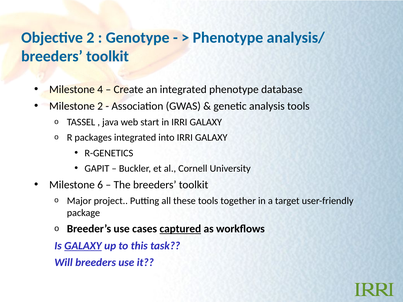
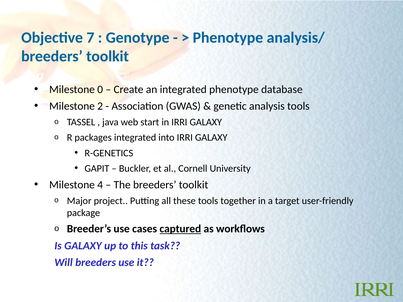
Objective 2: 2 -> 7 (90, 38)
4: 4 -> 0 (100, 89)
6: 6 -> 4 (100, 185)
GALAXY underline: present -> none (83, 246)
